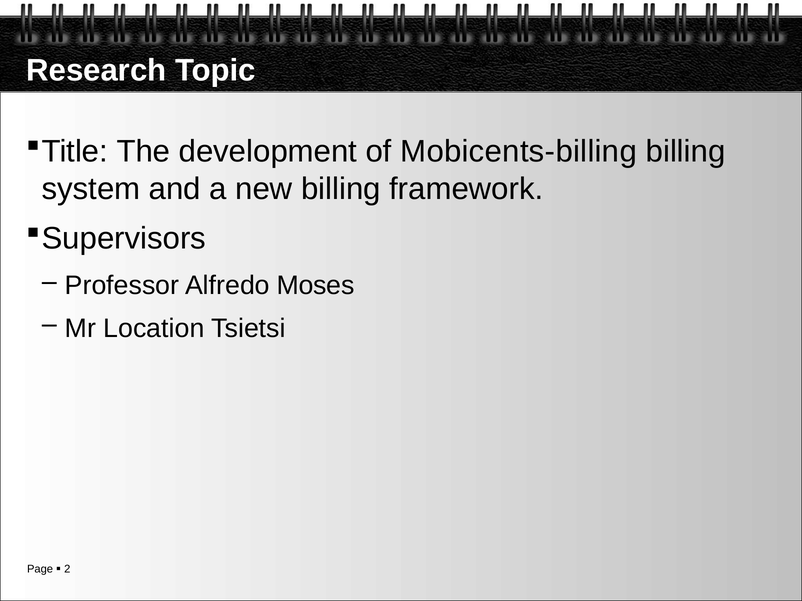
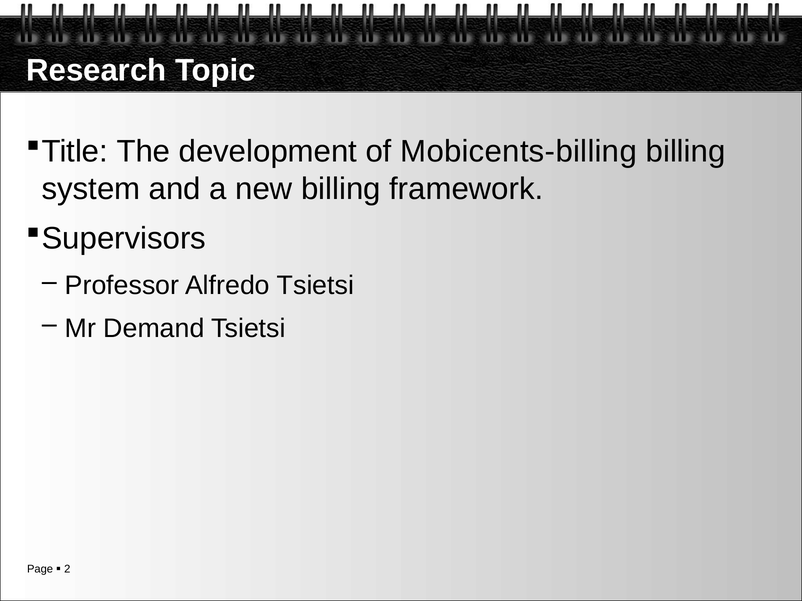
Alfredo Moses: Moses -> Tsietsi (315, 286)
Location: Location -> Demand (154, 329)
